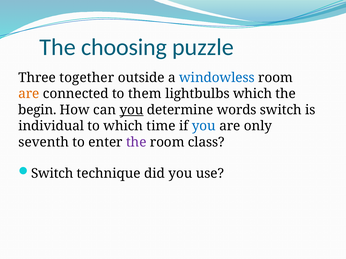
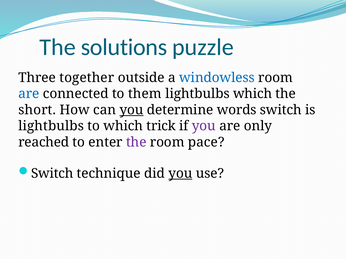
choosing: choosing -> solutions (124, 47)
are colour: orange -> blue (29, 94)
begin: begin -> short (37, 110)
individual: individual -> lightbulbs (51, 126)
time: time -> trick (161, 126)
you colour: blue -> purple (204, 126)
seventh: seventh -> reached (44, 142)
class: class -> pace (206, 142)
you underline: none -> present (180, 174)
